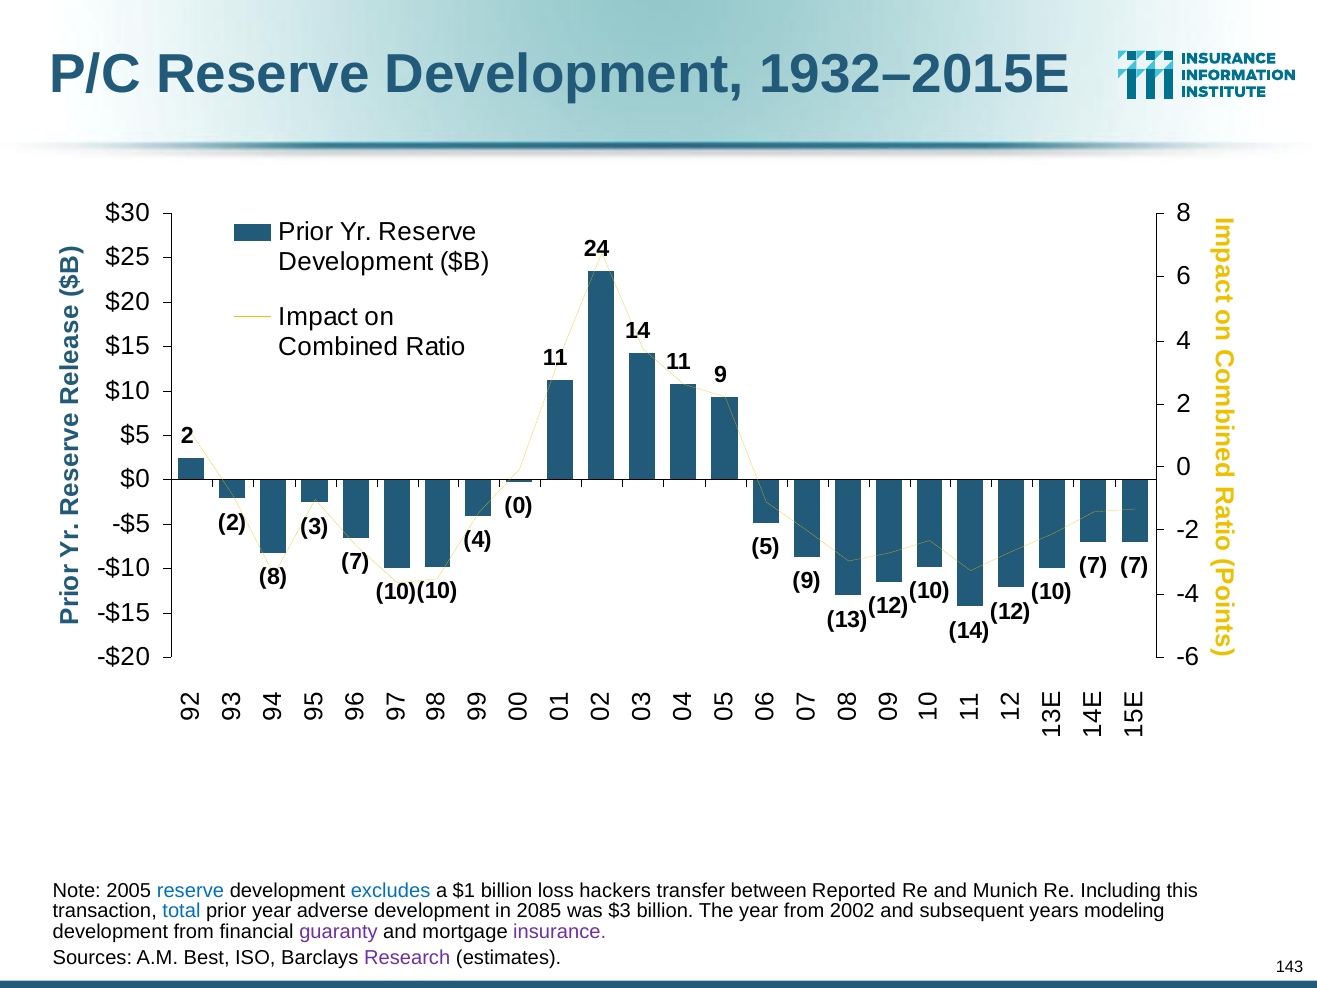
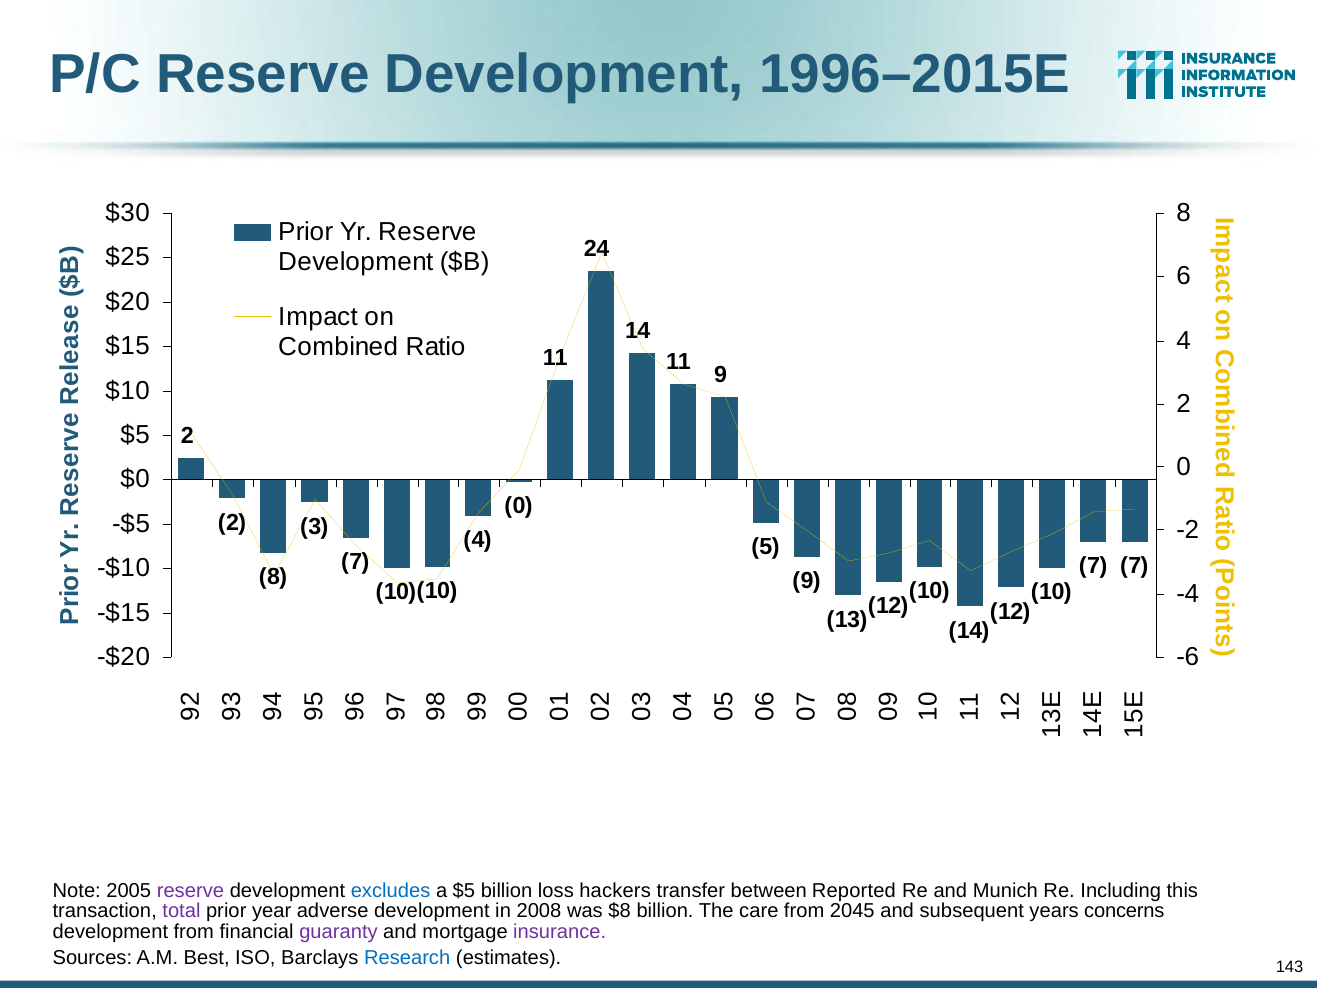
1932–2015E: 1932–2015E -> 1996–2015E (915, 75)
reserve colour: blue -> purple (190, 891)
a $1: $1 -> $5 (464, 891)
total colour: blue -> purple (181, 911)
2085: 2085 -> 2008 (539, 911)
$3: $3 -> $8 (620, 911)
The year: year -> care (759, 911)
2002: 2002 -> 2045 (852, 911)
modeling: modeling -> concerns (1124, 911)
Research colour: purple -> blue (407, 957)
